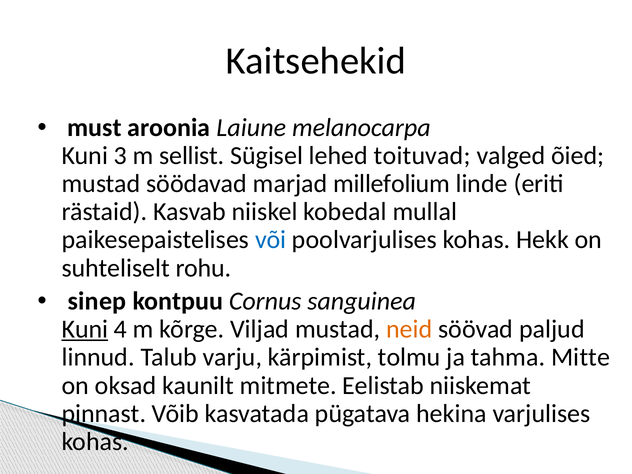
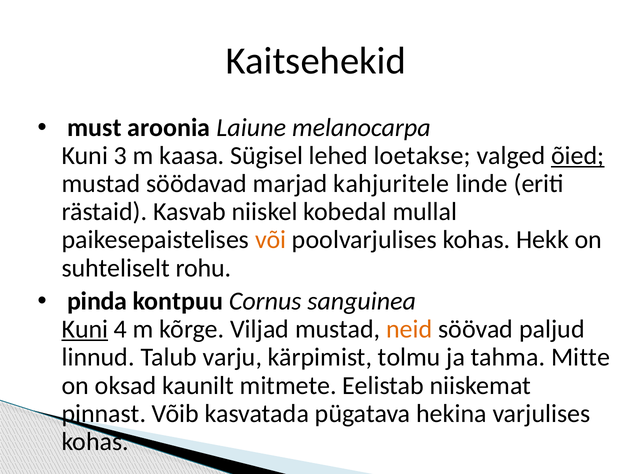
sellist: sellist -> kaasa (192, 156)
toituvad: toituvad -> loetakse (422, 156)
õied underline: none -> present (578, 156)
millefolium: millefolium -> kahjuritele (391, 184)
või colour: blue -> orange (271, 240)
sinep: sinep -> pinda (97, 301)
